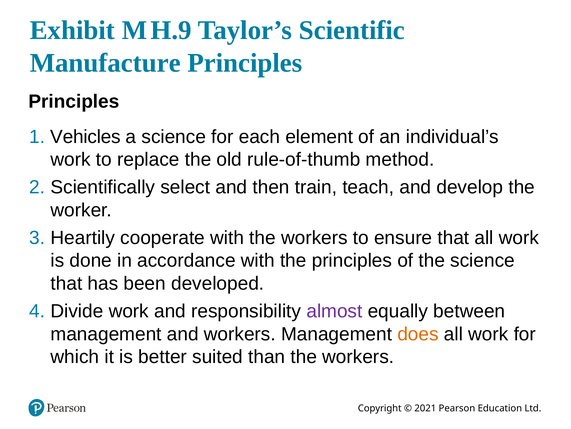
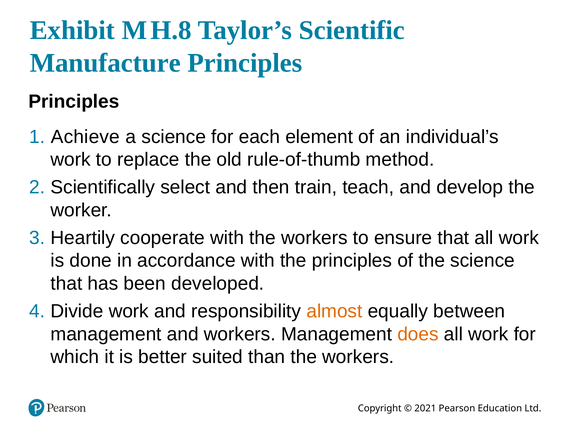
H.9: H.9 -> H.8 (171, 30)
Vehicles: Vehicles -> Achieve (85, 136)
almost colour: purple -> orange (334, 311)
